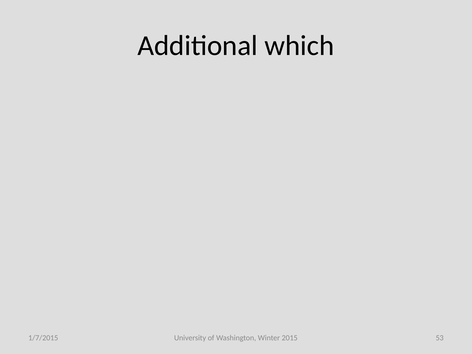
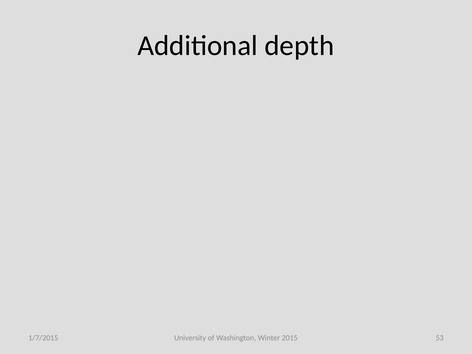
which: which -> depth (299, 46)
